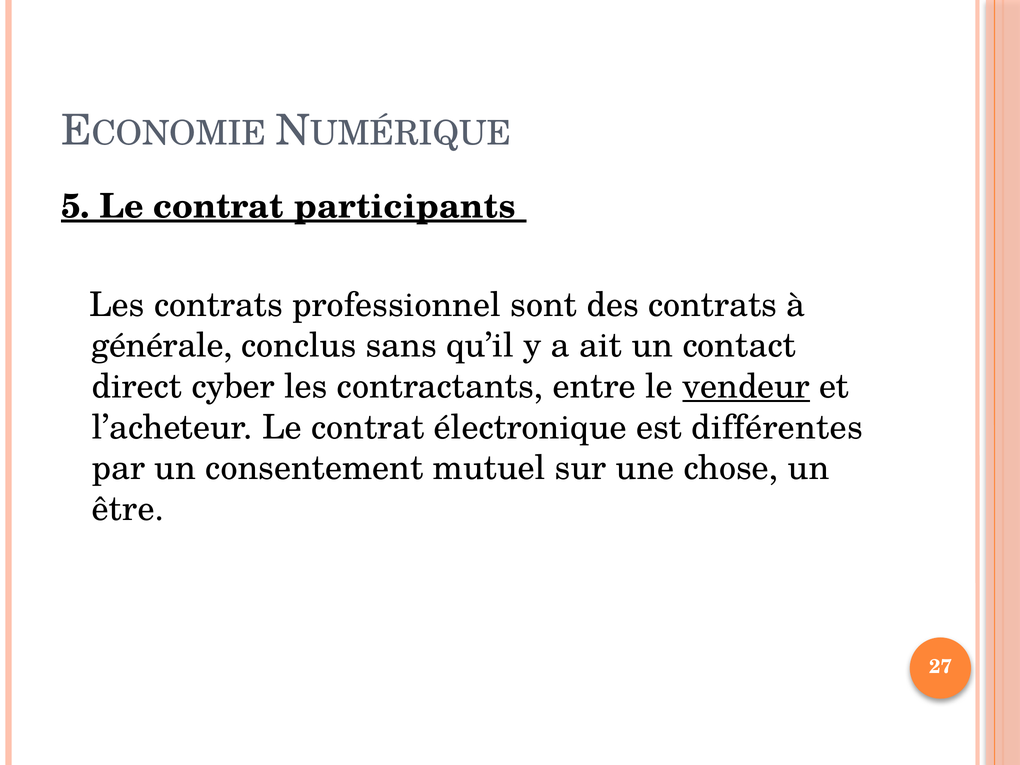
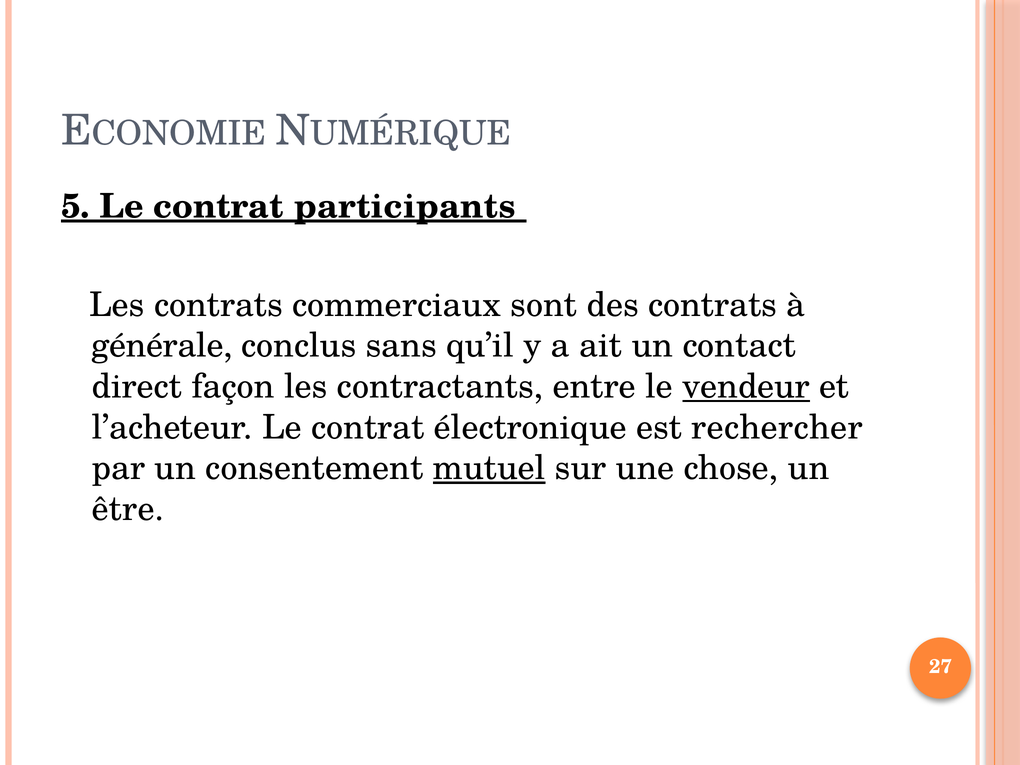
professionnel: professionnel -> commerciaux (397, 305)
cyber: cyber -> façon (233, 387)
différentes: différentes -> rechercher (777, 427)
mutuel underline: none -> present (489, 468)
